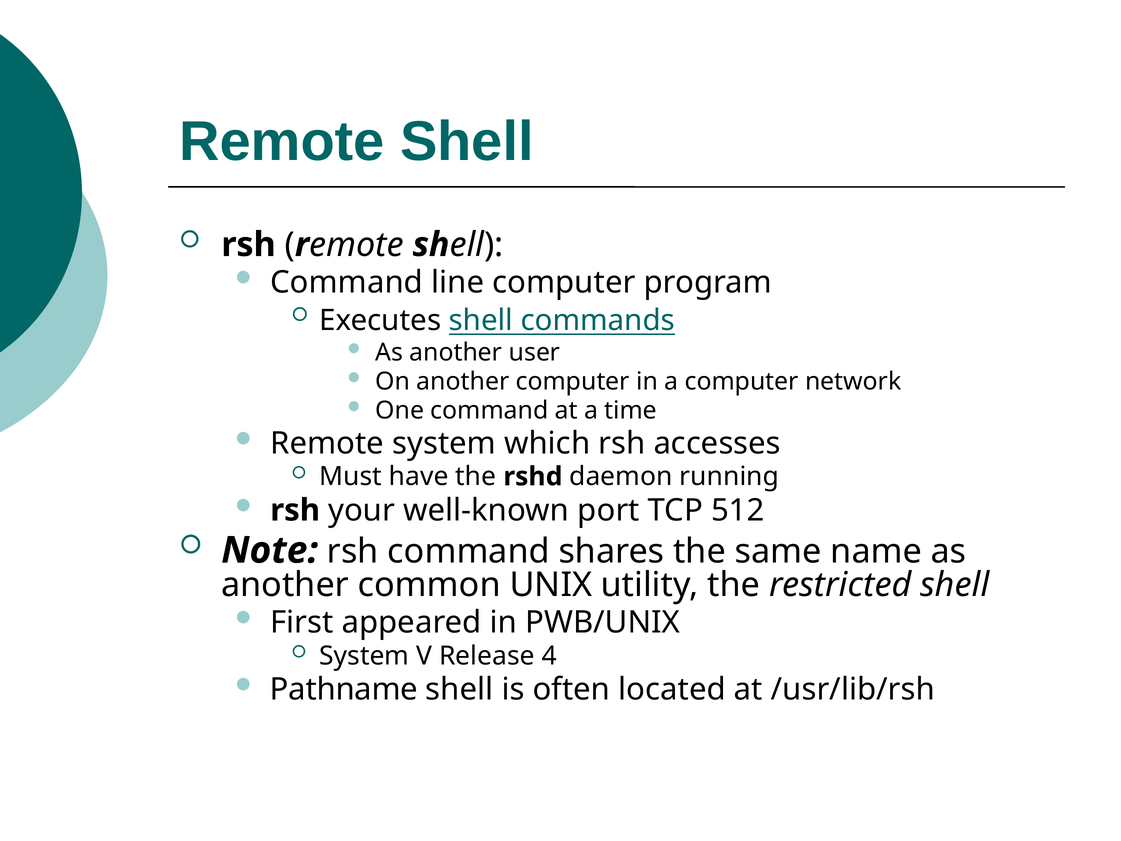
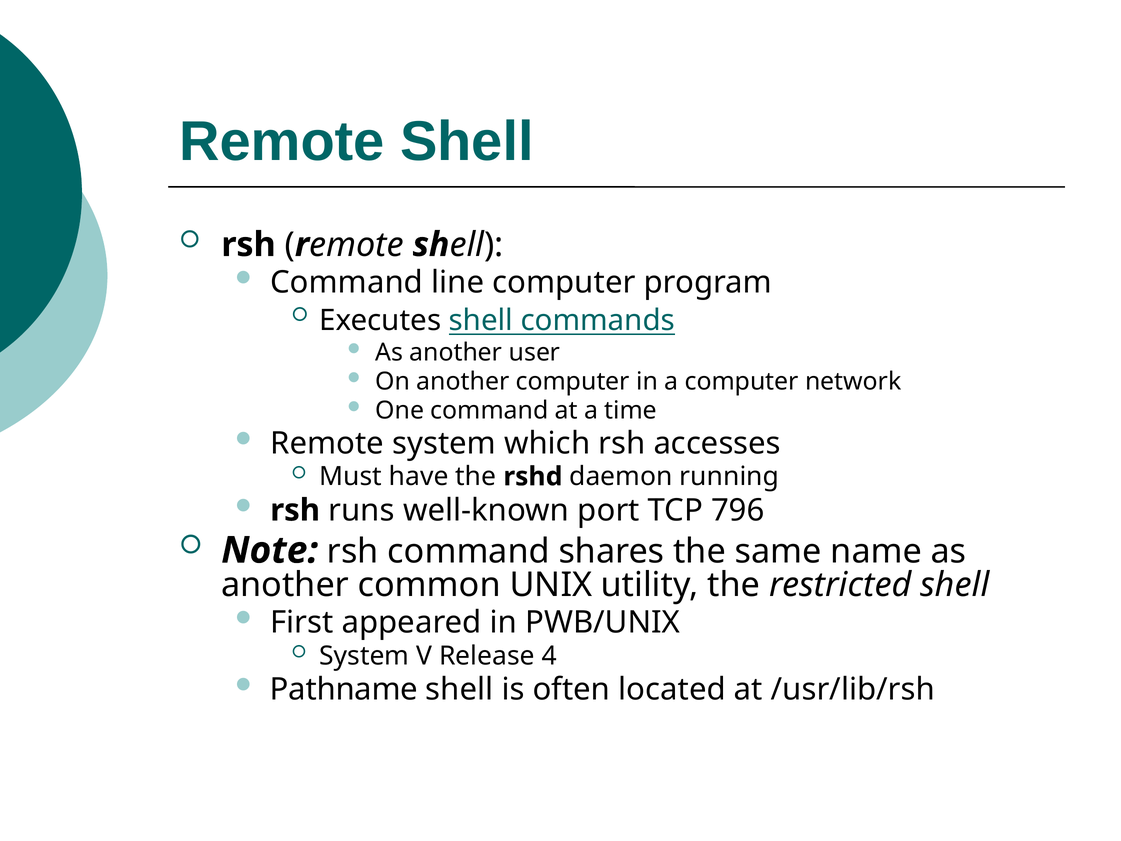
your: your -> runs (361, 510)
512: 512 -> 796 (738, 510)
